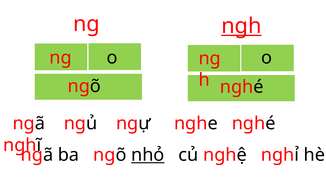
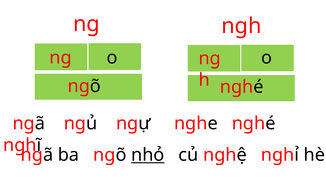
ngh underline: present -> none (241, 26)
